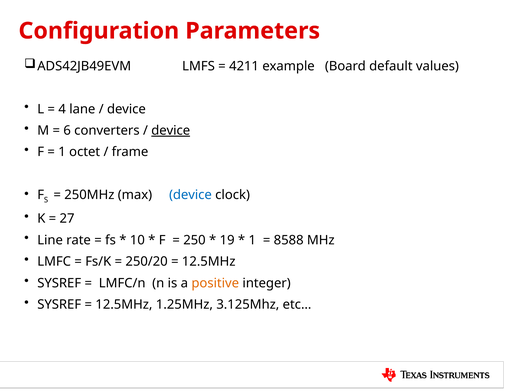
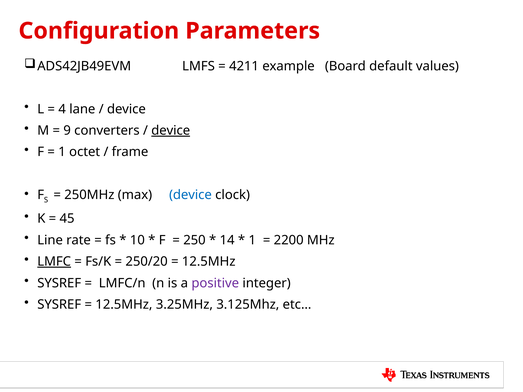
6: 6 -> 9 (67, 131)
27: 27 -> 45 (67, 219)
19: 19 -> 14 (227, 240)
8588: 8588 -> 2200 (289, 240)
LMFC underline: none -> present (54, 262)
positive colour: orange -> purple (215, 283)
1.25MHz: 1.25MHz -> 3.25MHz (184, 305)
